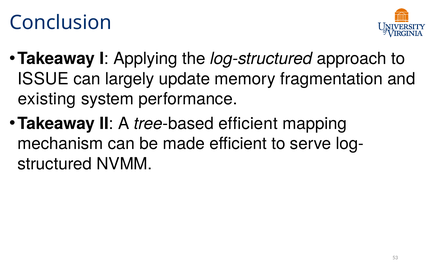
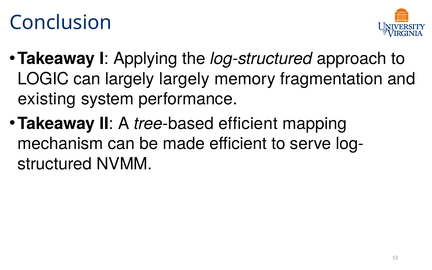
ISSUE: ISSUE -> LOGIC (43, 79)
largely update: update -> largely (184, 79)
